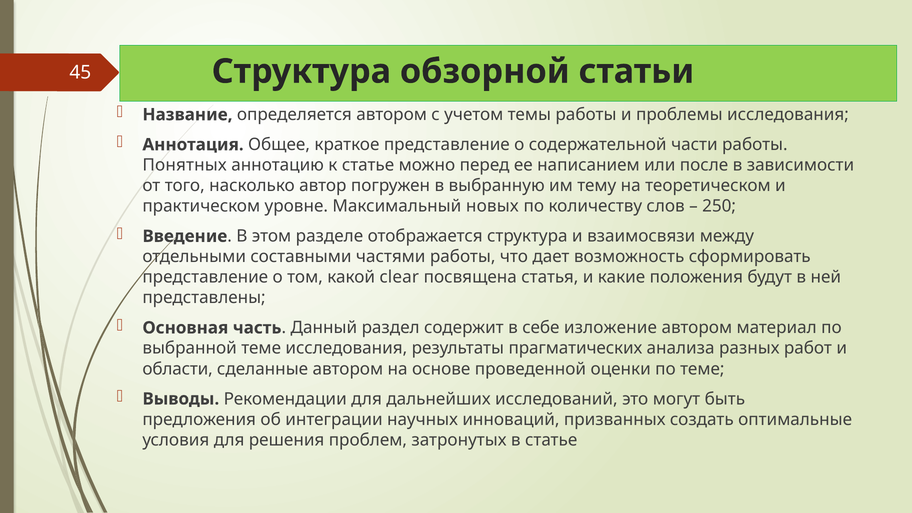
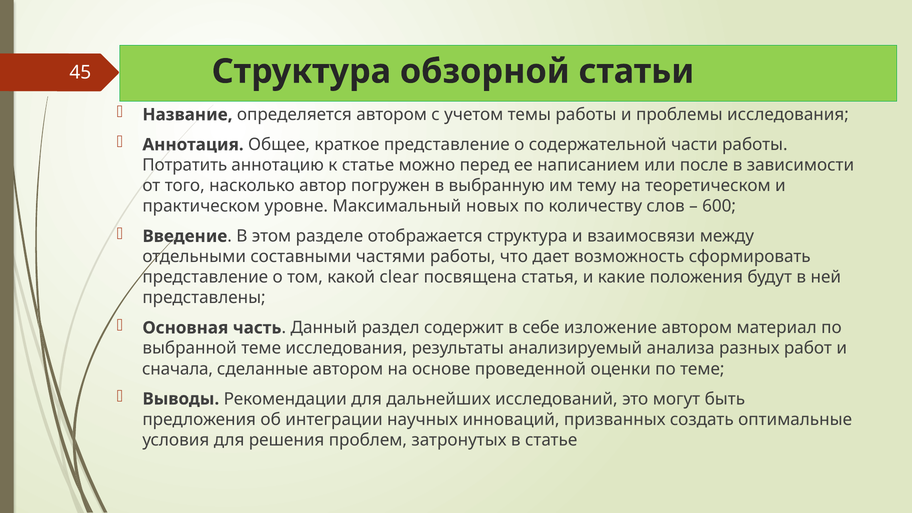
Понятных: Понятных -> Потратить (185, 165)
250: 250 -> 600 (719, 206)
прагматических: прагматических -> анализируемый (575, 348)
области: области -> сначала (178, 369)
